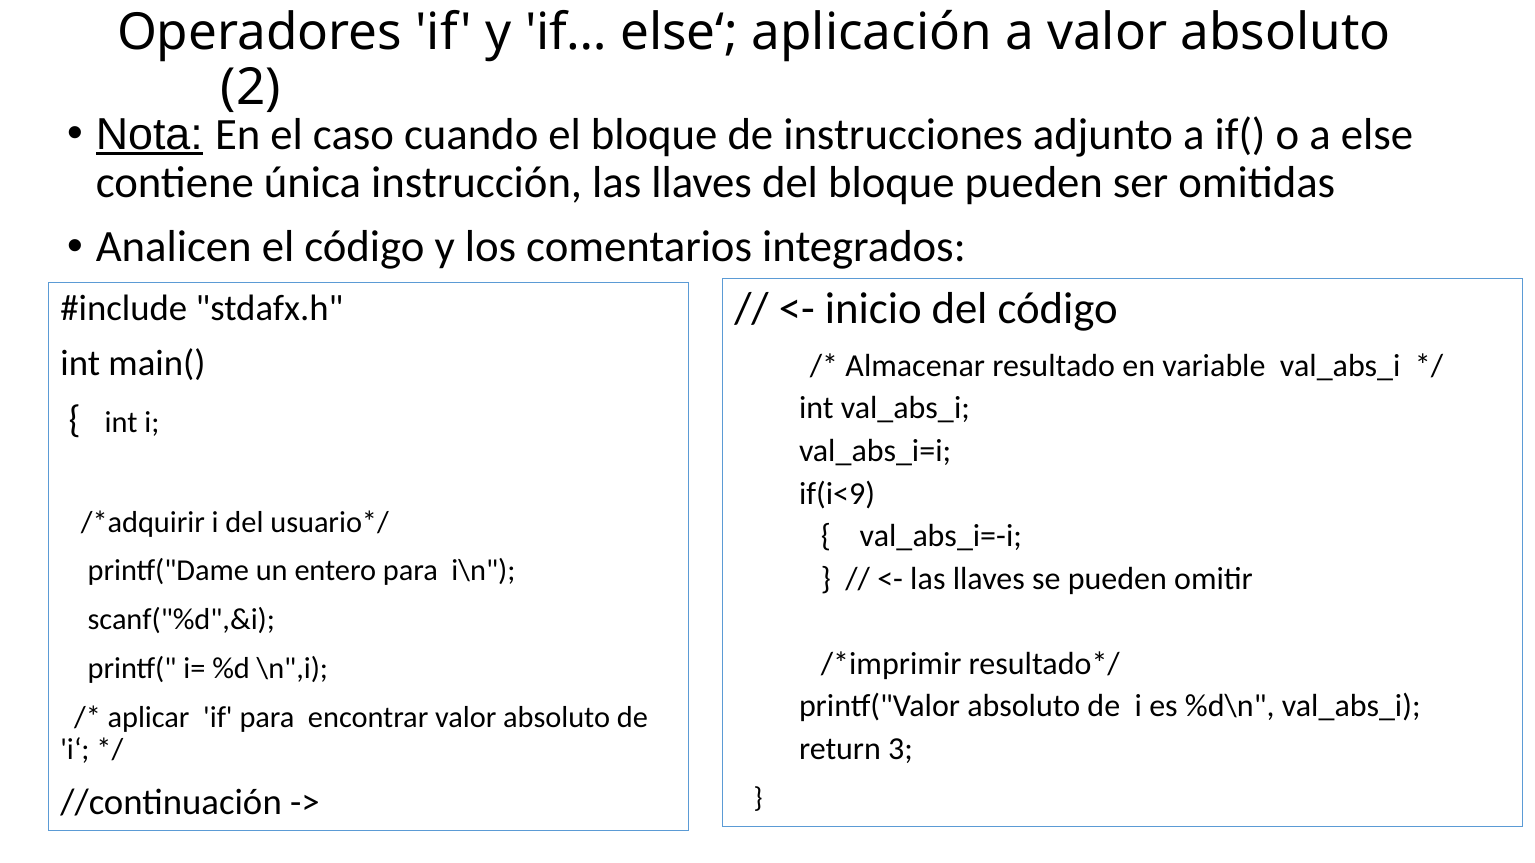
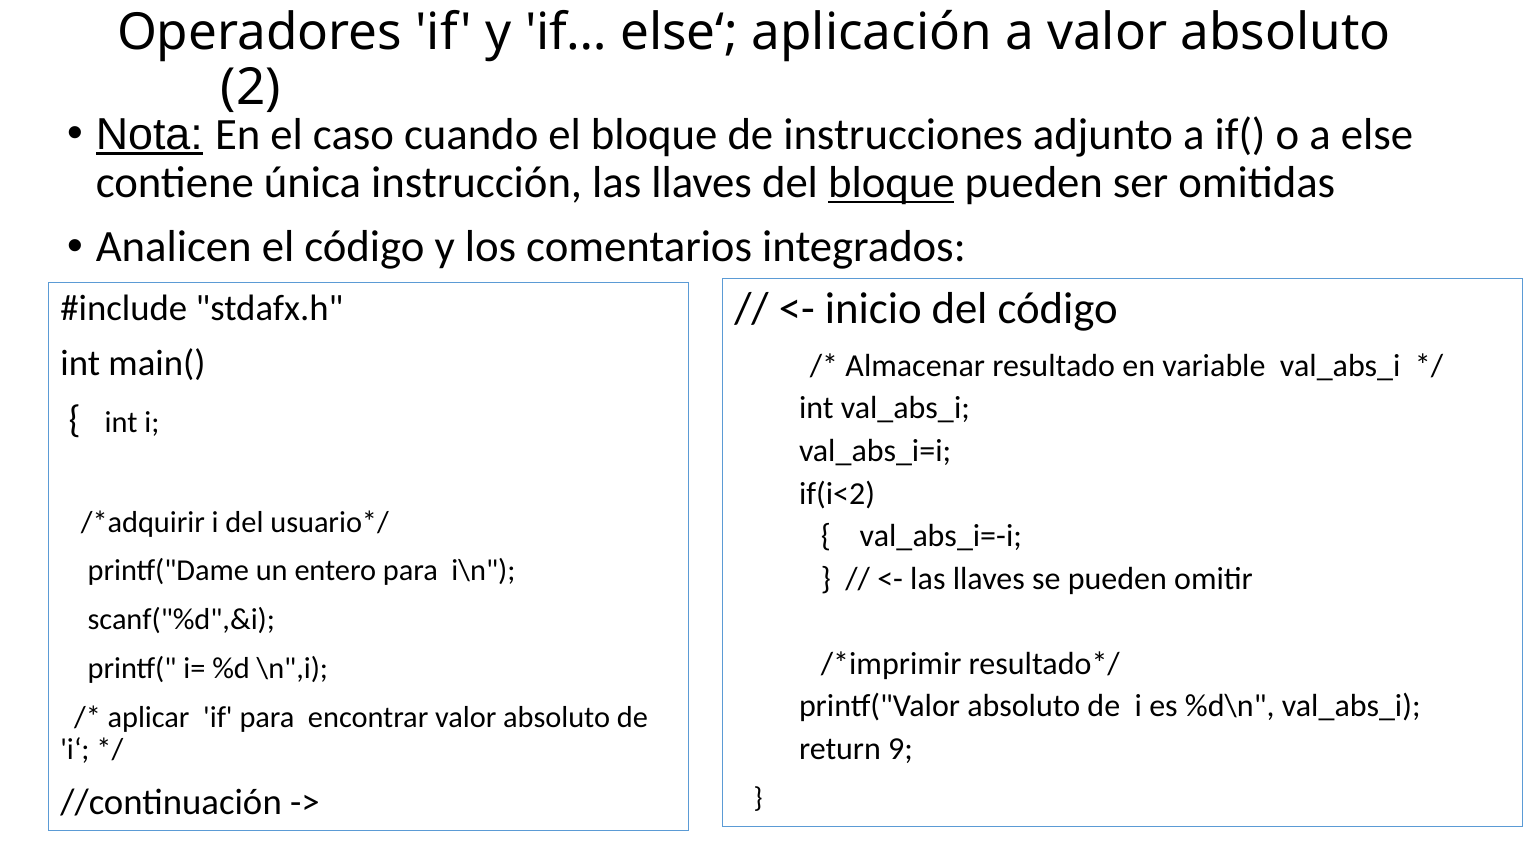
bloque underline: none -> present (891, 183)
if(i<9: if(i<9 -> if(i<2 (837, 494)
3: 3 -> 9 (901, 749)
